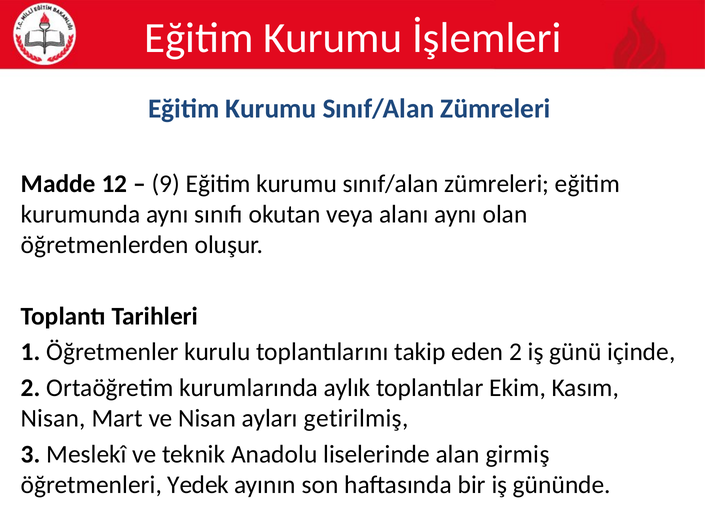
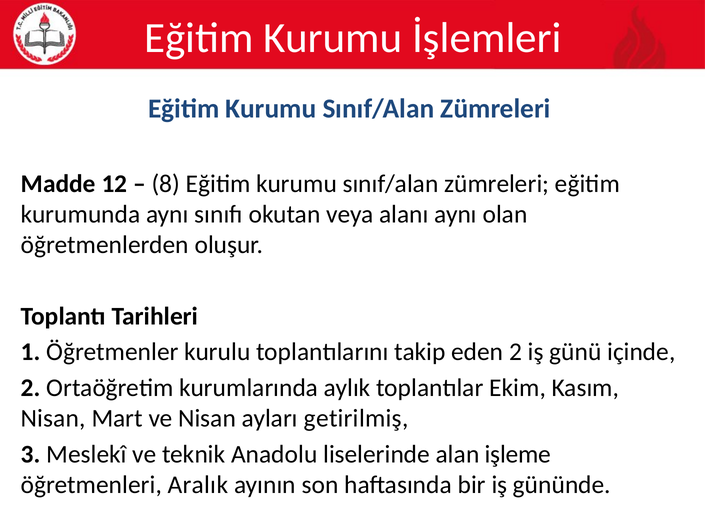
9: 9 -> 8 (166, 184)
girmiş: girmiş -> işleme (518, 454)
Yedek: Yedek -> Aralık (198, 485)
